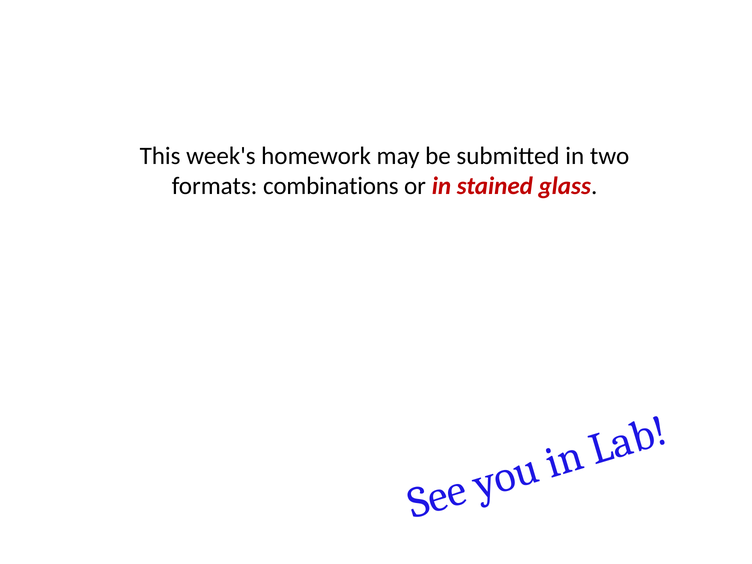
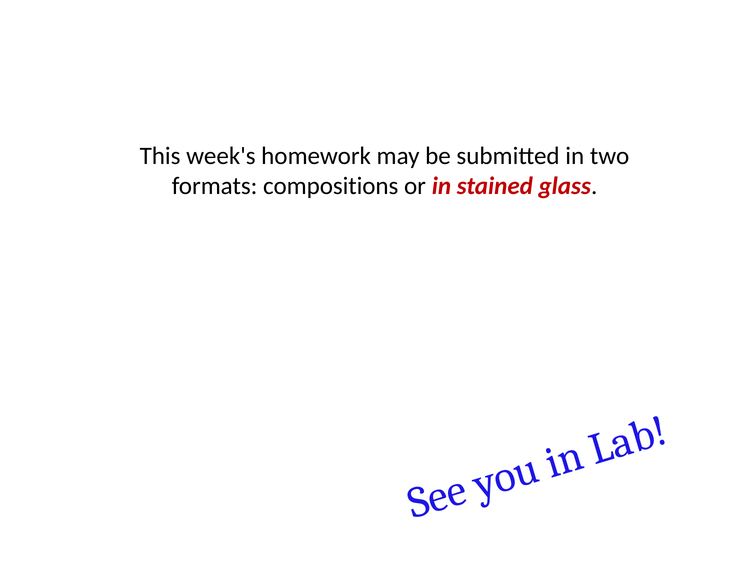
combinations: combinations -> compositions (331, 186)
